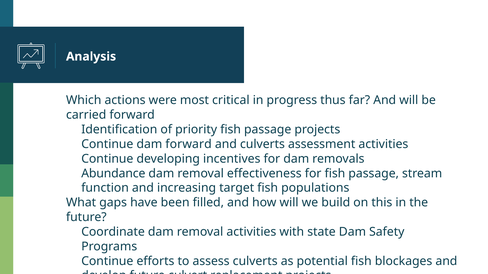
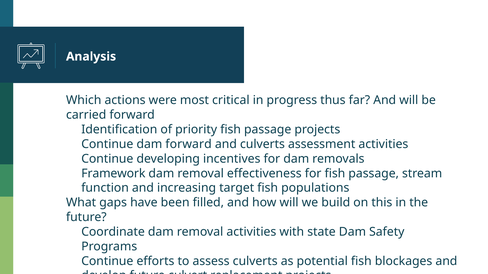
Abundance: Abundance -> Framework (113, 174)
